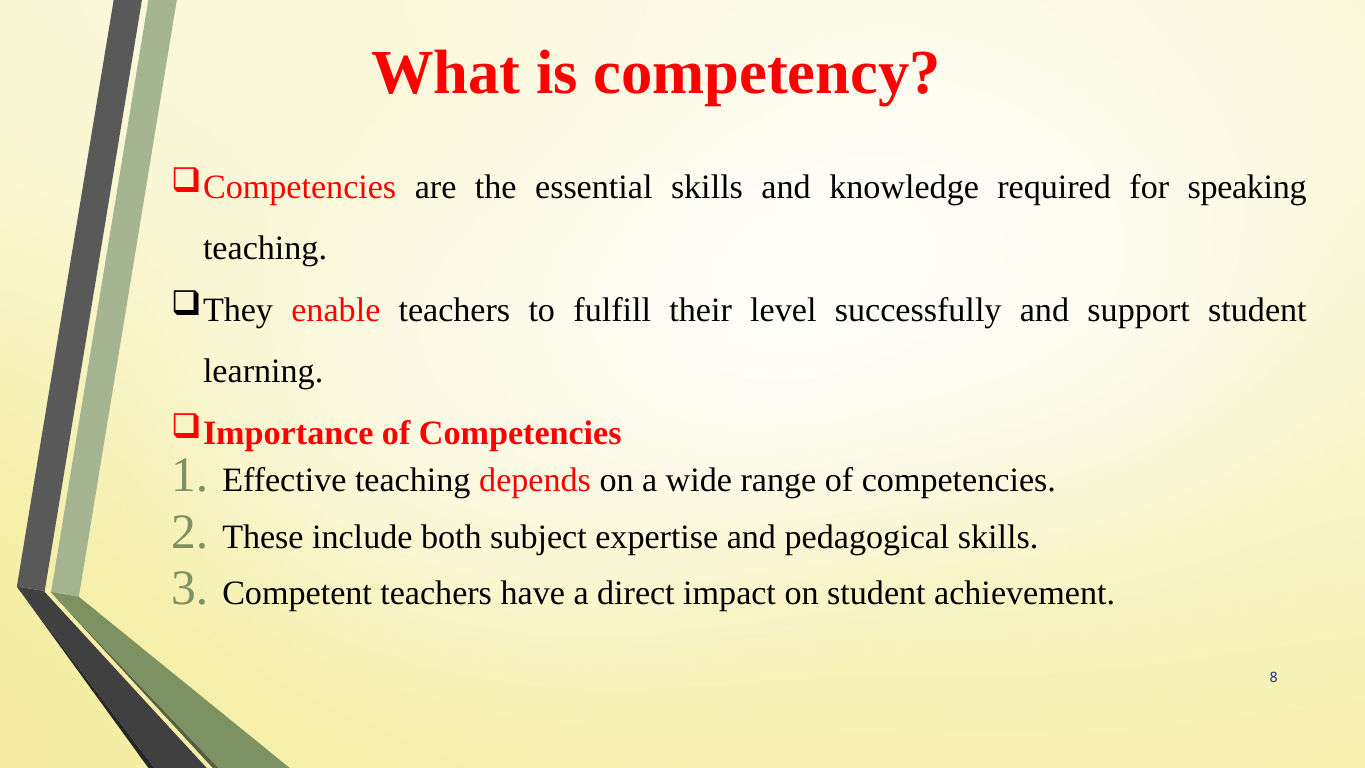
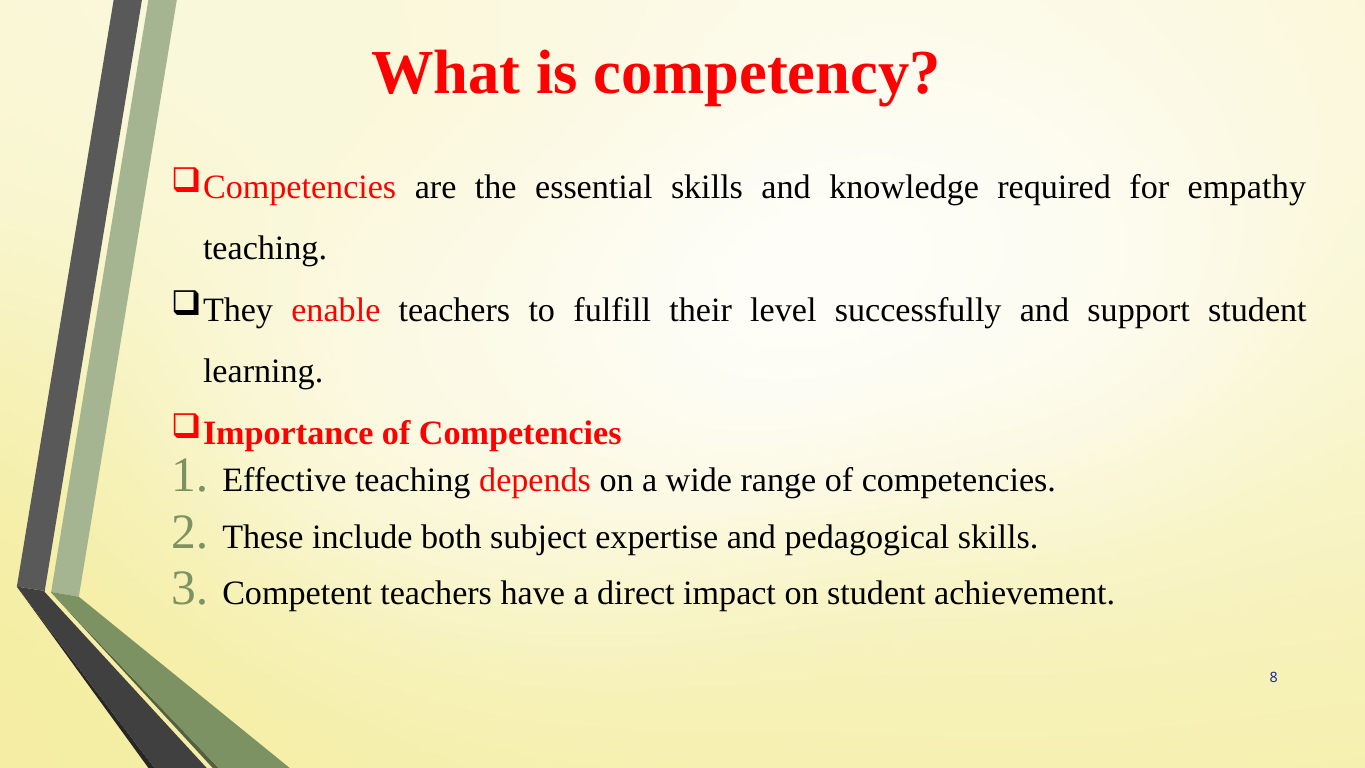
speaking: speaking -> empathy (1247, 187)
